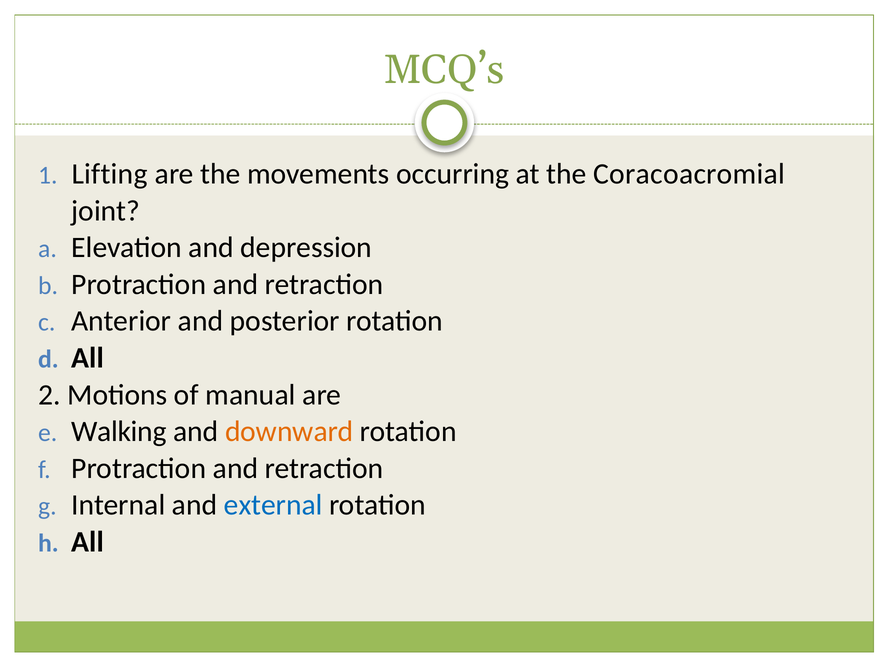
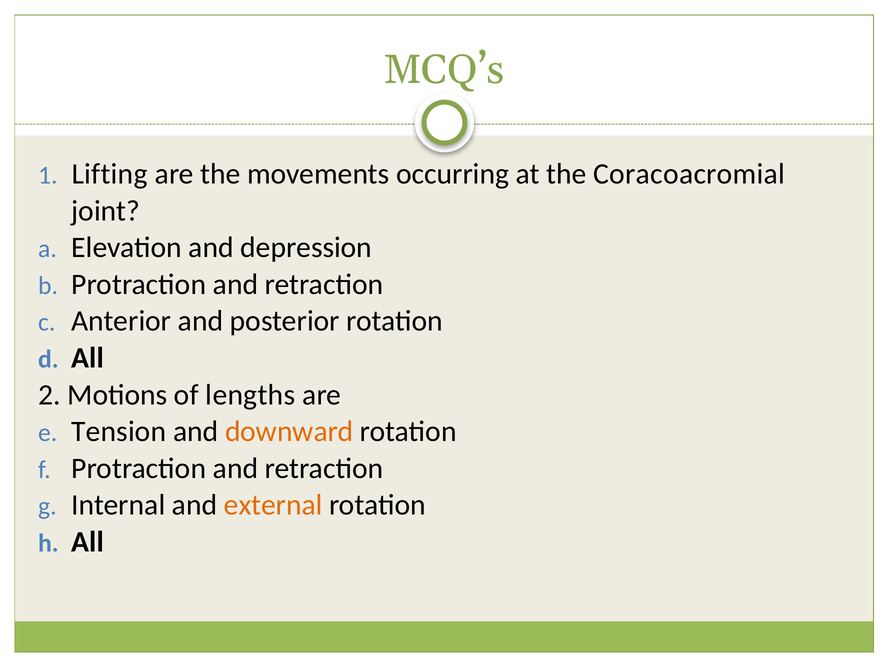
manual: manual -> lengths (250, 395)
Walking: Walking -> Tension (119, 431)
external colour: blue -> orange (273, 505)
